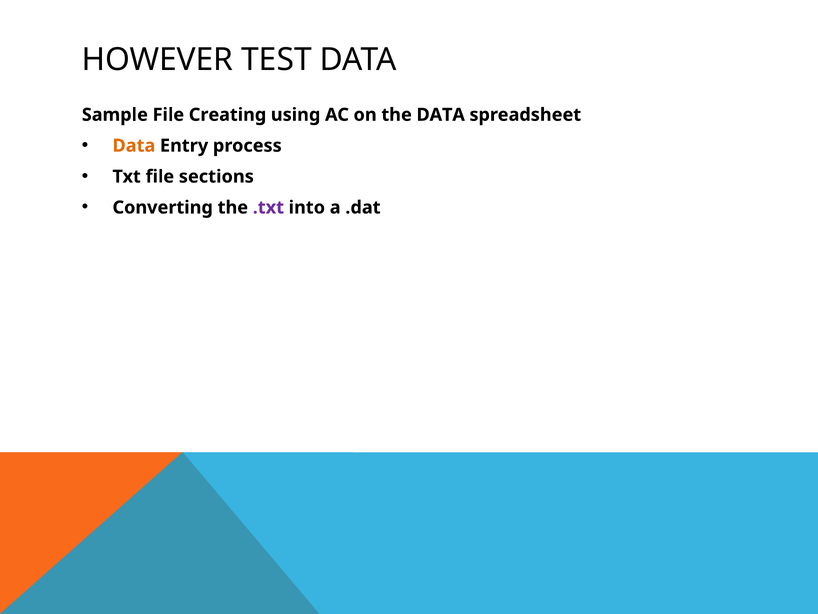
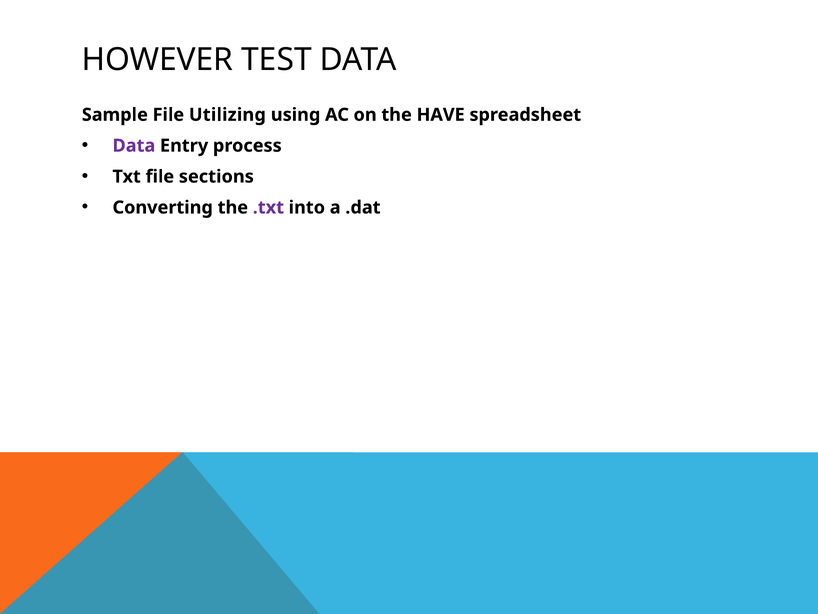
Creating: Creating -> Utilizing (227, 115)
the DATA: DATA -> HAVE (441, 115)
Data colour: orange -> purple (134, 146)
